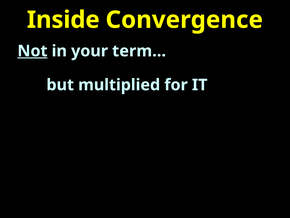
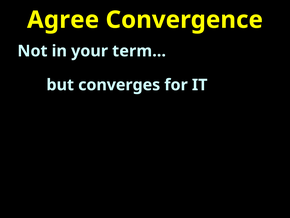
Inside: Inside -> Agree (63, 20)
Not underline: present -> none (32, 51)
multiplied: multiplied -> converges (119, 85)
